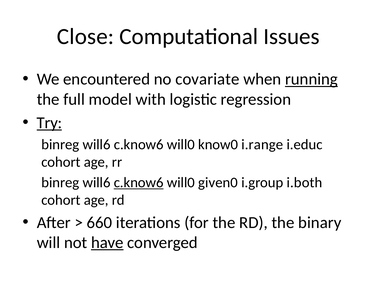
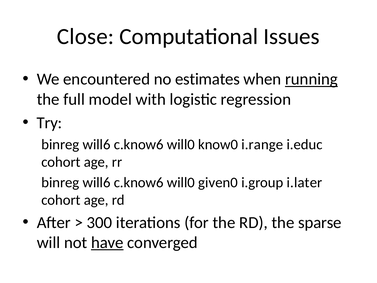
covariate: covariate -> estimates (208, 79)
Try underline: present -> none (49, 123)
c.know6 underline: present -> none (139, 182)
i.both: i.both -> i.later (304, 182)
660: 660 -> 300 (99, 222)
binary: binary -> sparse (320, 222)
